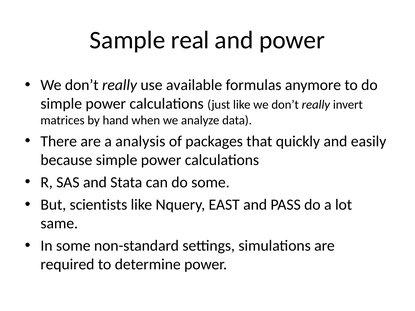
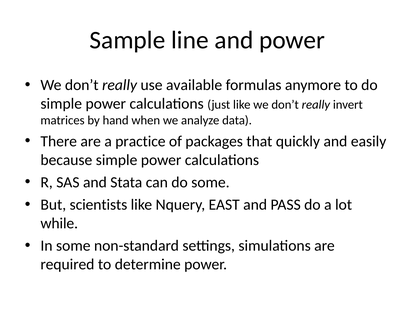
real: real -> line (190, 40)
analysis: analysis -> practice (140, 141)
same: same -> while (59, 224)
